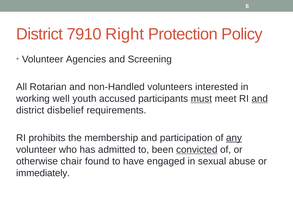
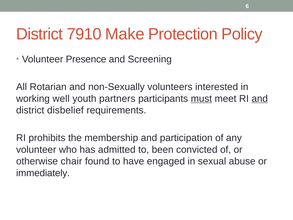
Right: Right -> Make (125, 34)
Agencies: Agencies -> Presence (86, 59)
non-Handled: non-Handled -> non-Sexually (116, 87)
accused: accused -> partners (117, 98)
any underline: present -> none (234, 138)
convicted underline: present -> none (197, 149)
